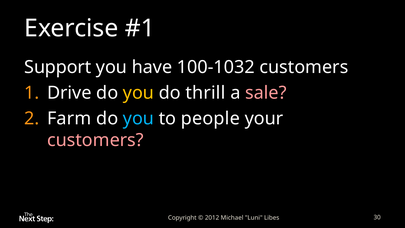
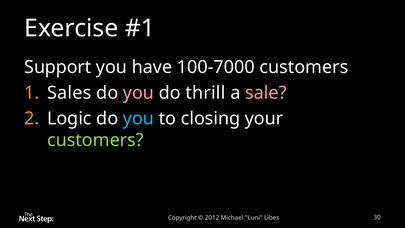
100-1032: 100-1032 -> 100-7000 (216, 67)
Drive: Drive -> Sales (69, 93)
you colour: yellow -> pink (139, 93)
Farm: Farm -> Logic (69, 118)
people: people -> closing (211, 118)
customers colour: pink -> light green (95, 140)
